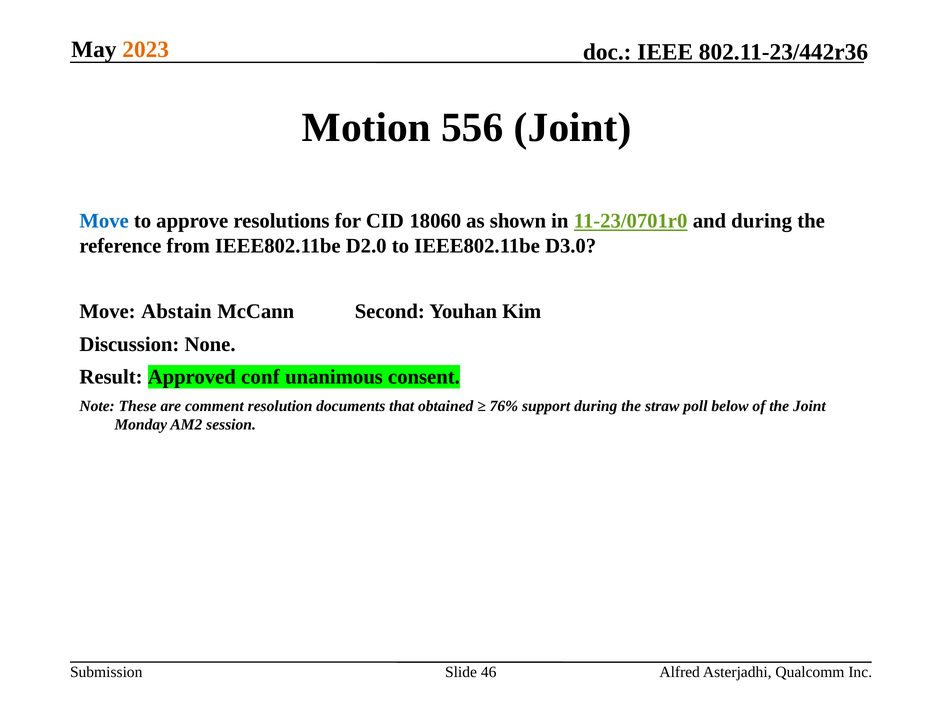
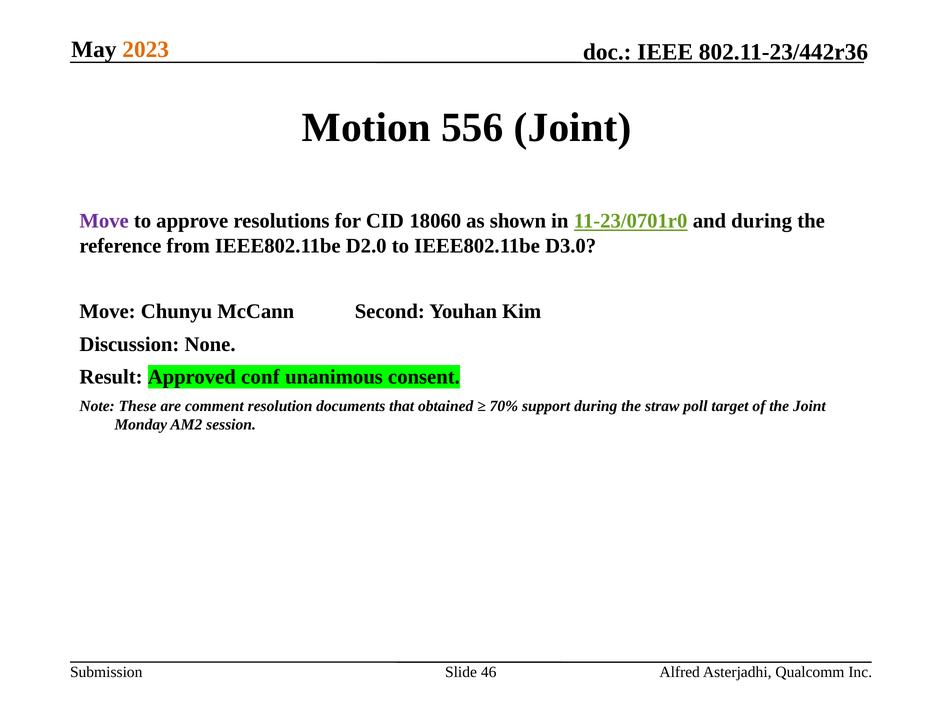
Move colour: blue -> purple (104, 221)
Abstain: Abstain -> Chunyu (177, 311)
76%: 76% -> 70% (504, 406)
below: below -> target (730, 406)
